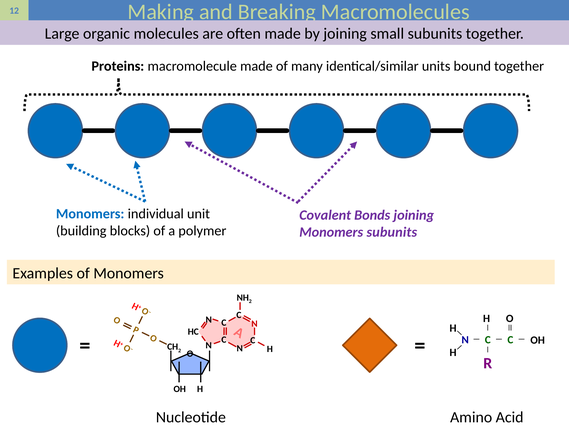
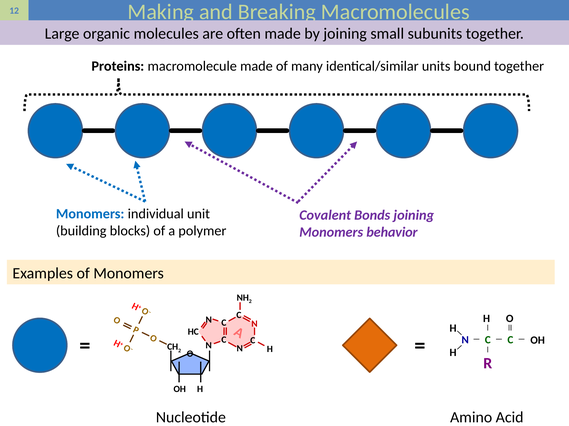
Monomers subunits: subunits -> behavior (392, 233)
